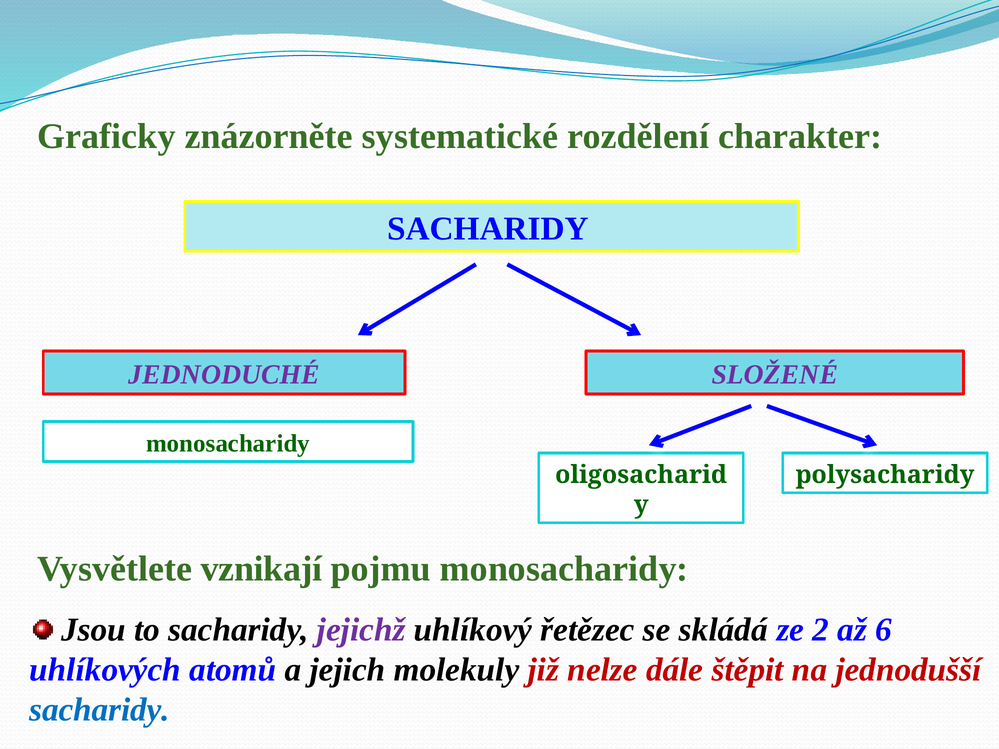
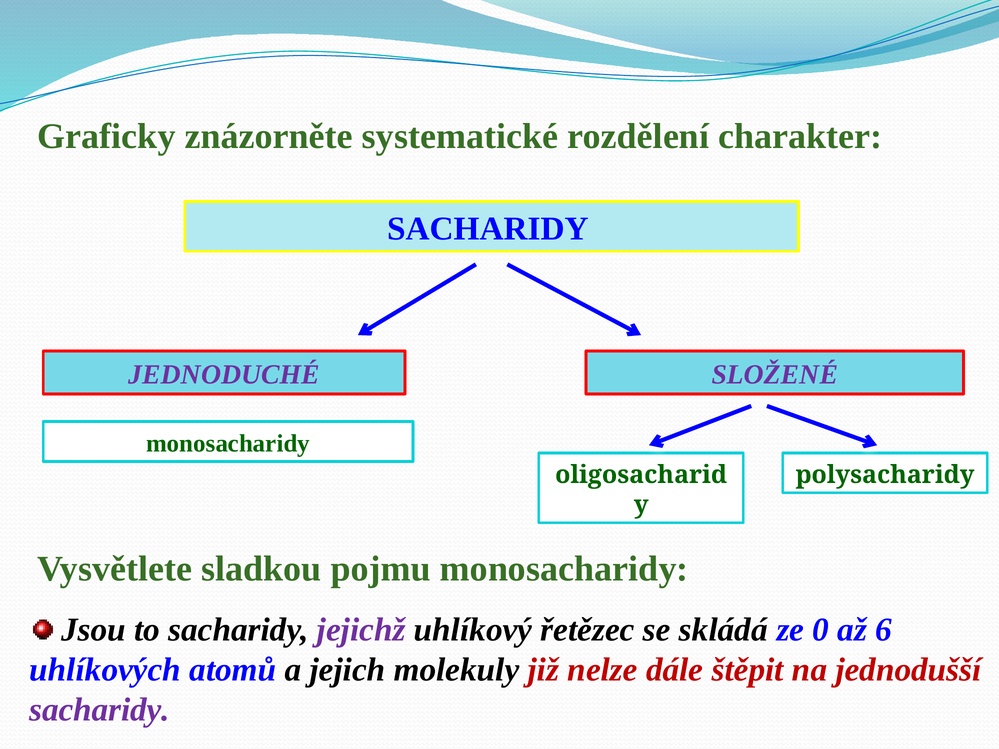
vznikají: vznikají -> sladkou (261, 569)
2: 2 -> 0 (821, 630)
sacharidy colour: blue -> purple (100, 710)
